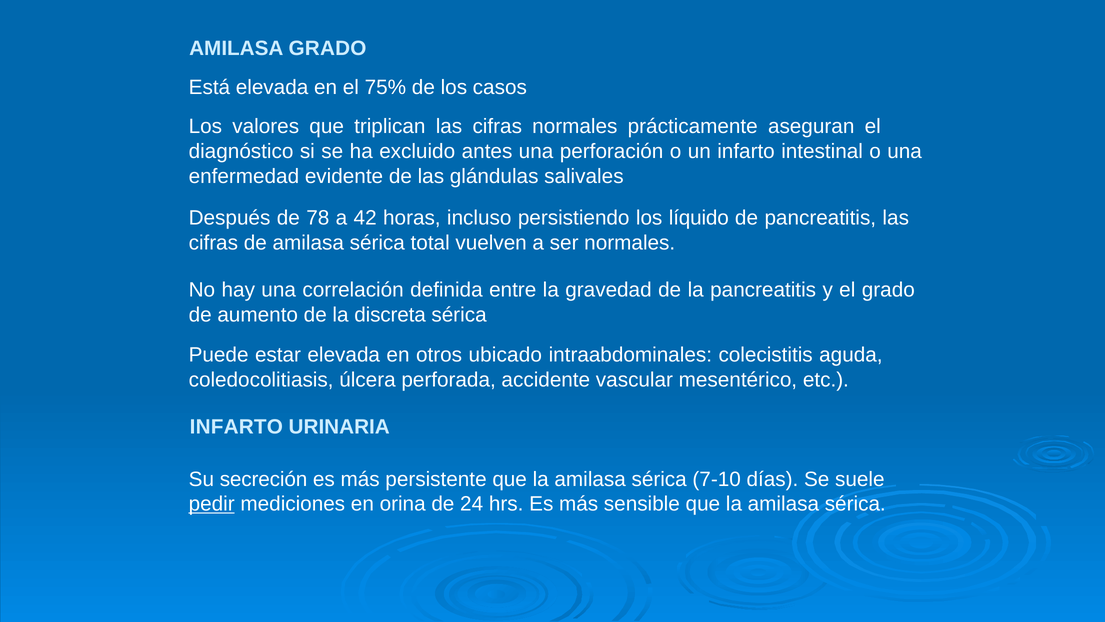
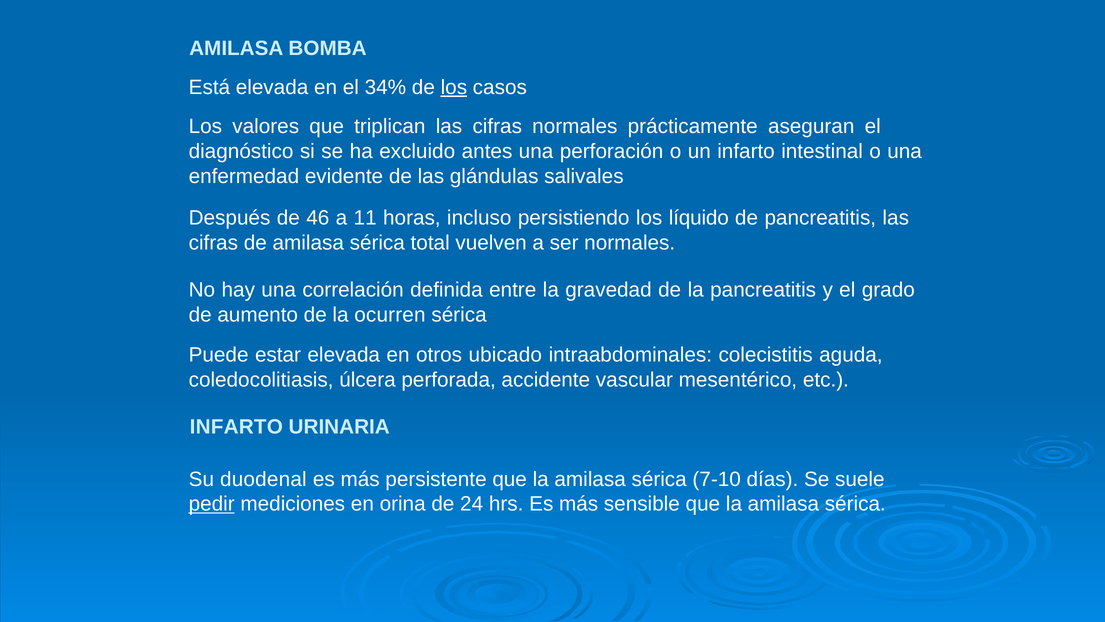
AMILASA GRADO: GRADO -> BOMBA (328, 48)
75%: 75% -> 34% (385, 87)
los underline: none -> present (454, 87)
78: 78 -> 46 (318, 218)
42: 42 -> 11 (365, 218)
discreta: discreta -> ocurren (390, 315)
secreción: secreción -> duodenal (263, 479)
